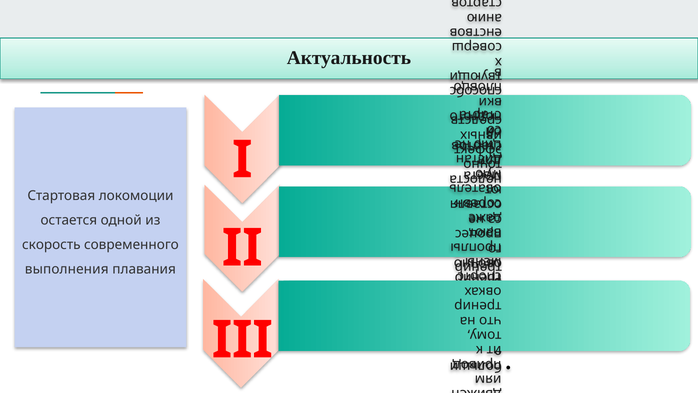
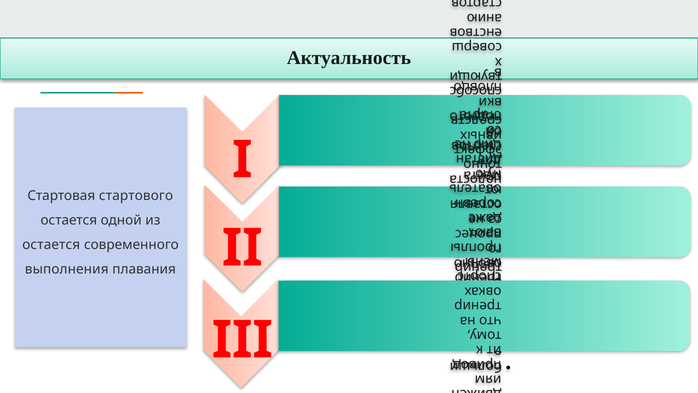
локомоции: локомоции -> стартового (136, 195)
скорость: скорость -> остается (51, 244)
